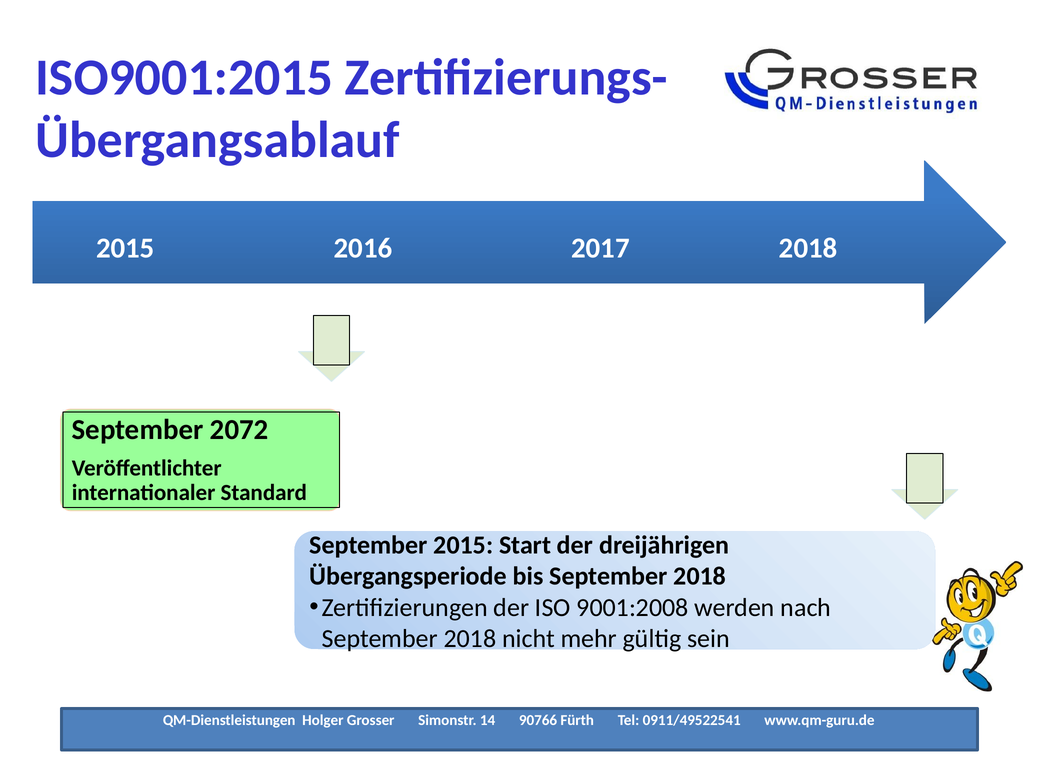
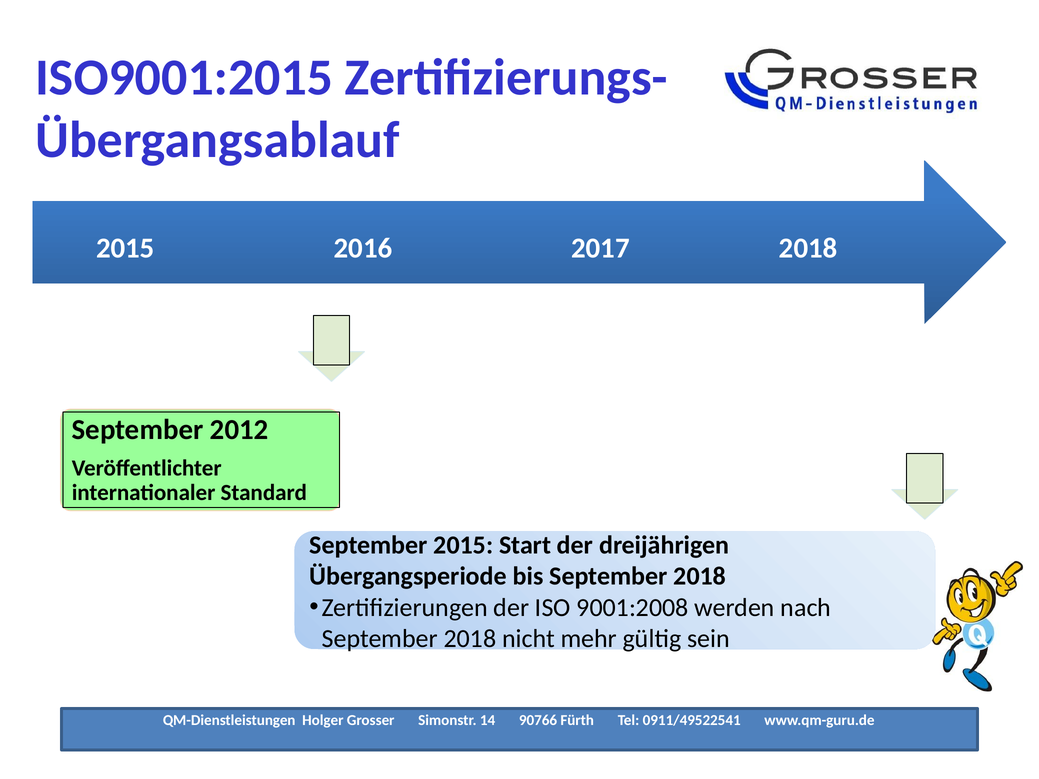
2072: 2072 -> 2012 (239, 430)
